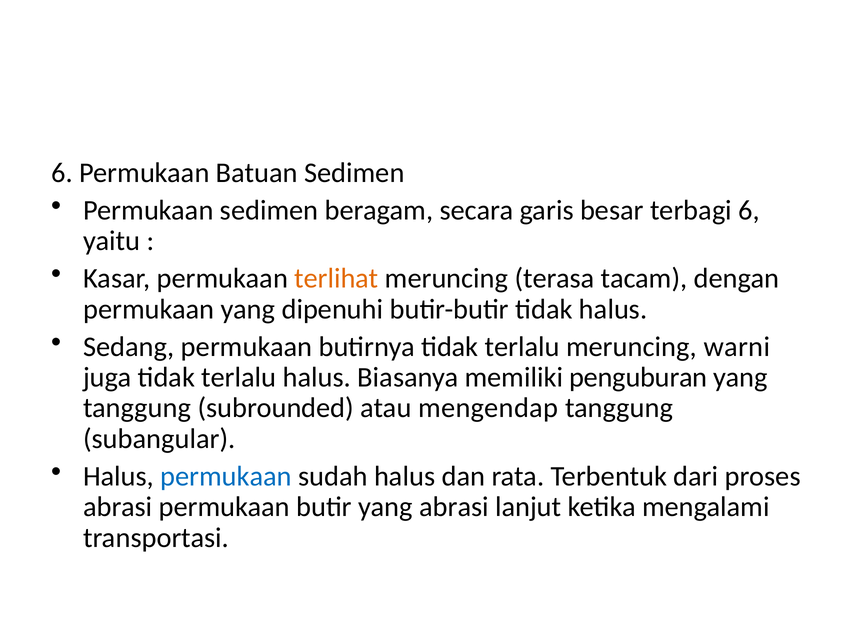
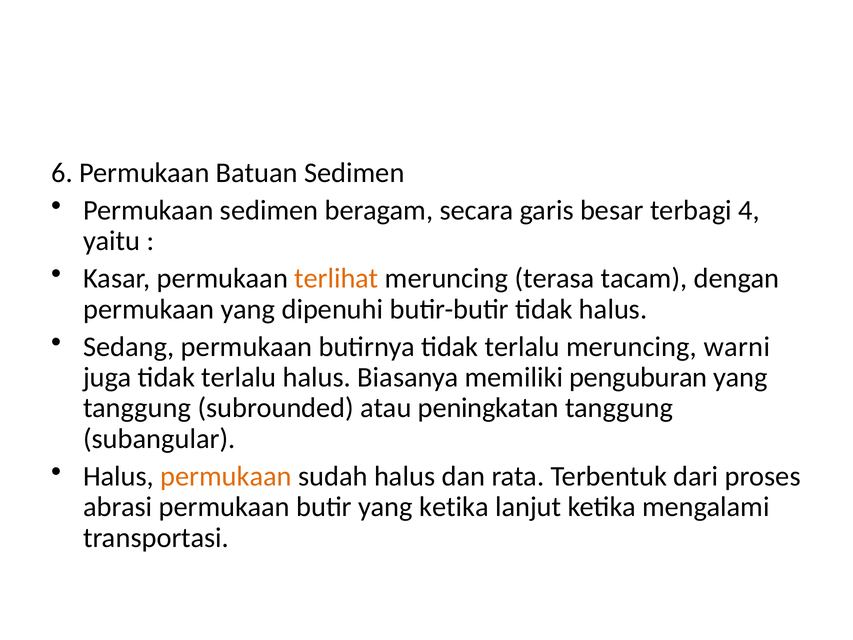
terbagi 6: 6 -> 4 (749, 210)
mengendap: mengendap -> peningkatan (488, 408)
permukaan colour: blue -> orange (226, 476)
yang abrasi: abrasi -> ketika (454, 507)
